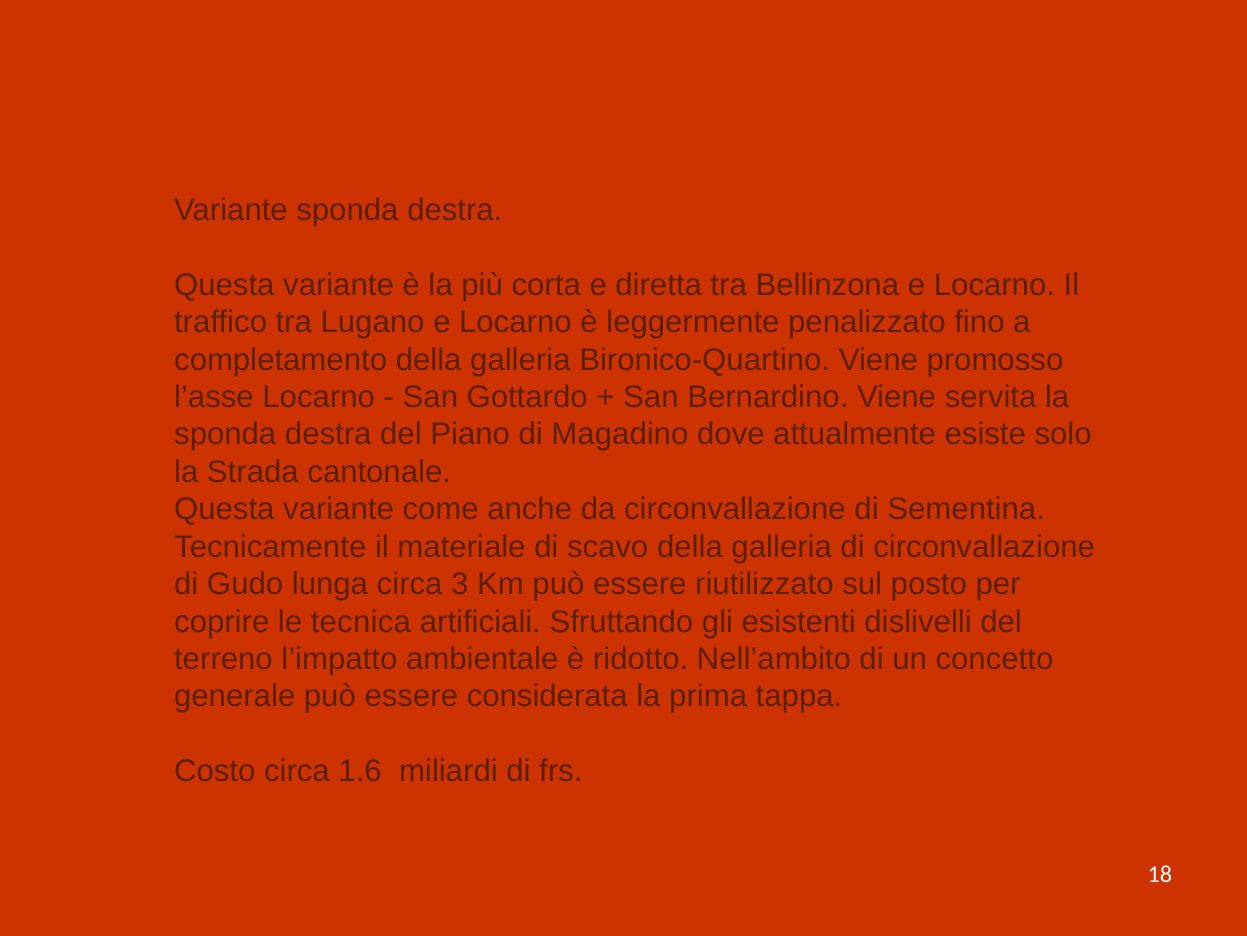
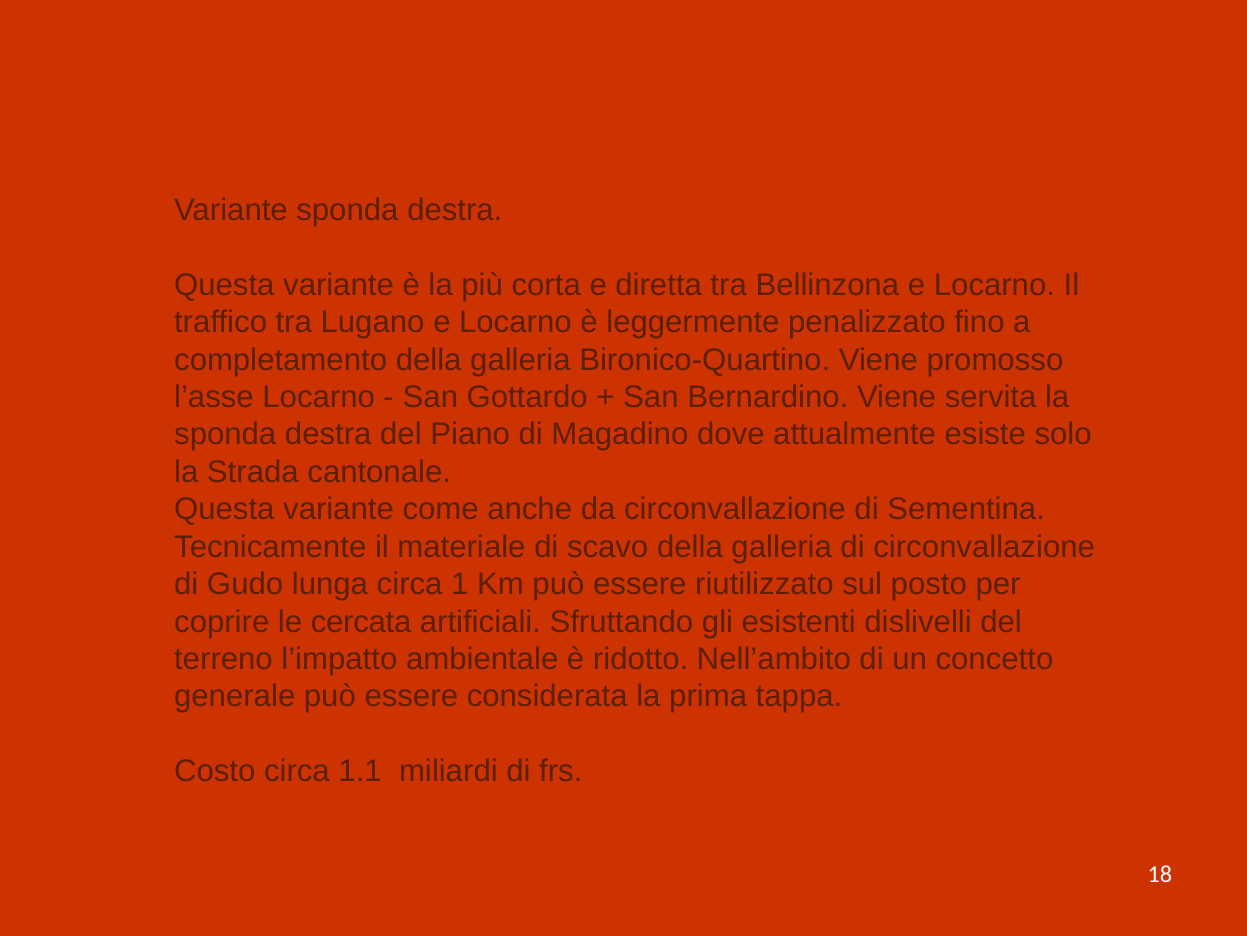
3: 3 -> 1 (460, 584)
tecnica: tecnica -> cercata (361, 621)
1.6: 1.6 -> 1.1 (360, 771)
